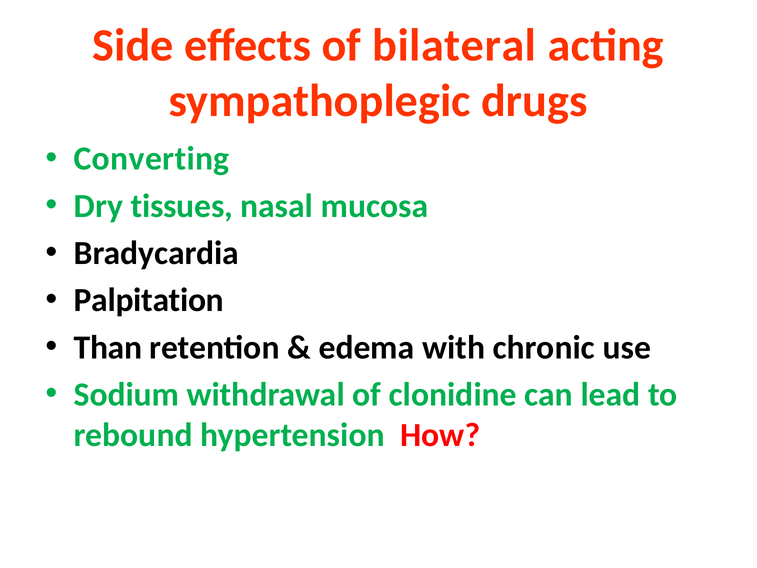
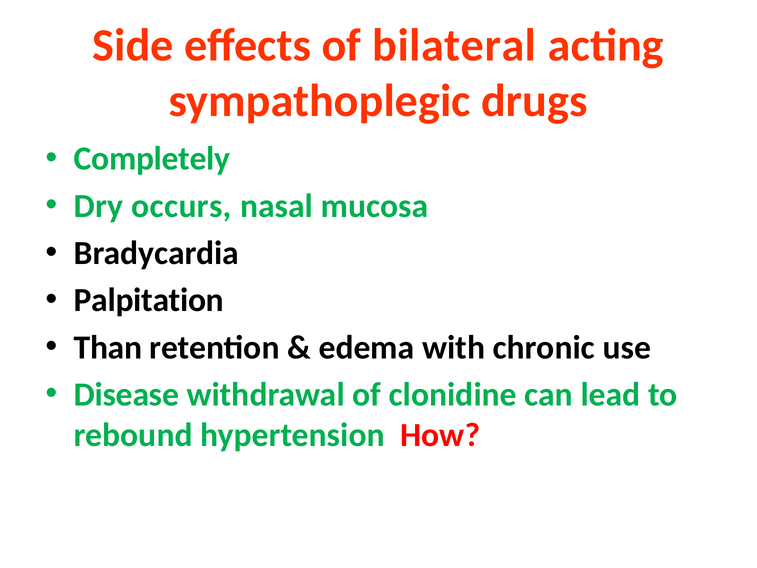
Converting: Converting -> Completely (152, 159)
tissues: tissues -> occurs (181, 206)
Sodium: Sodium -> Disease (126, 394)
